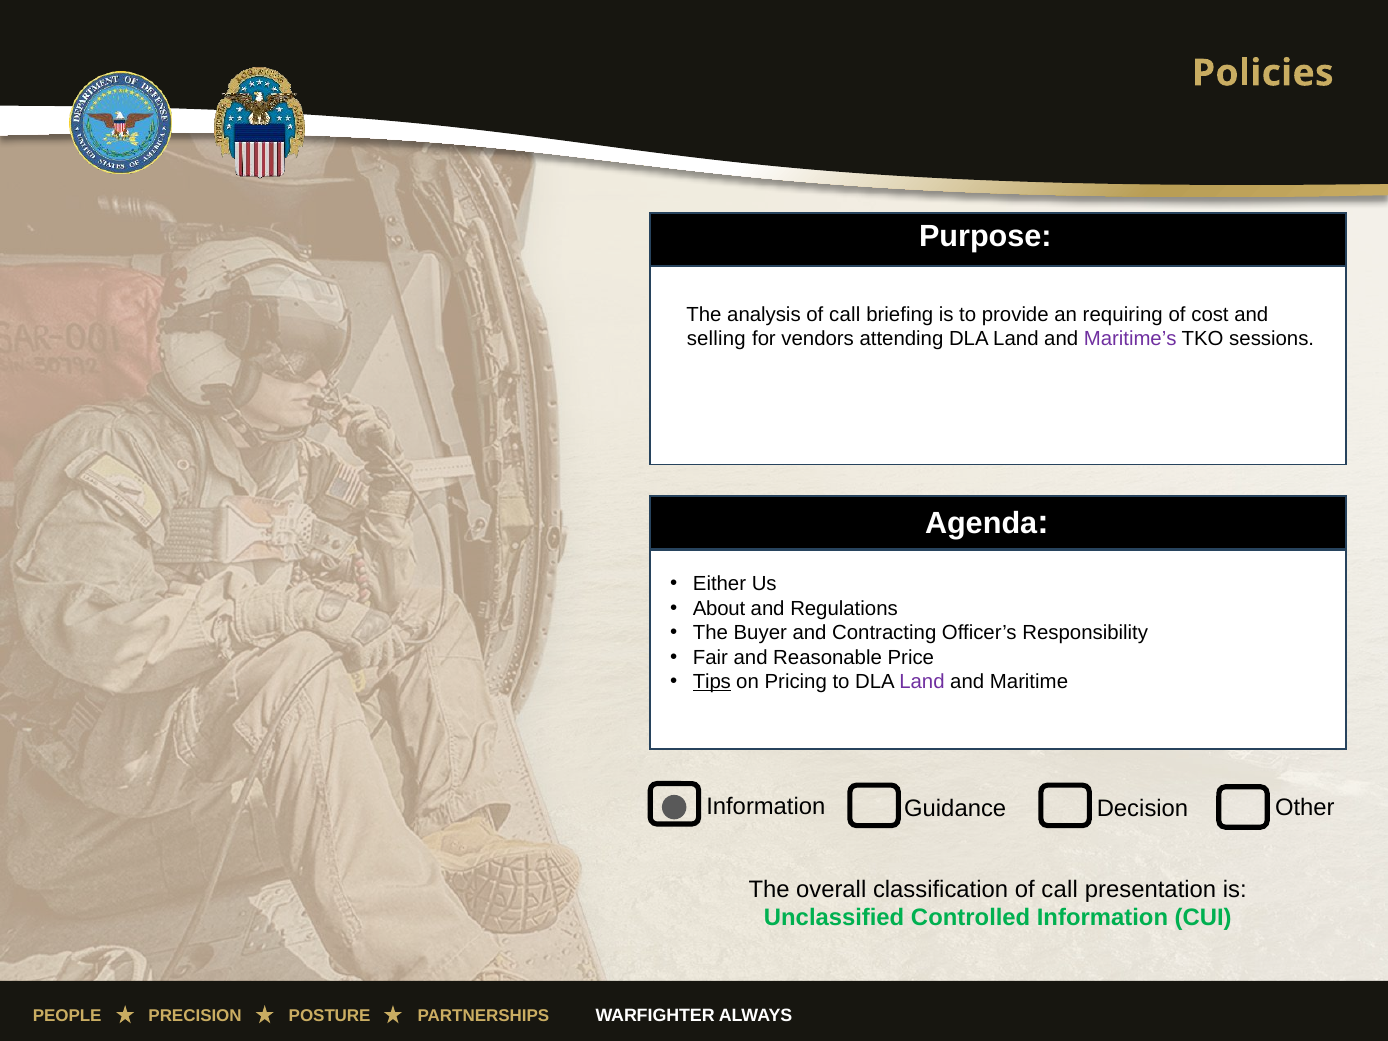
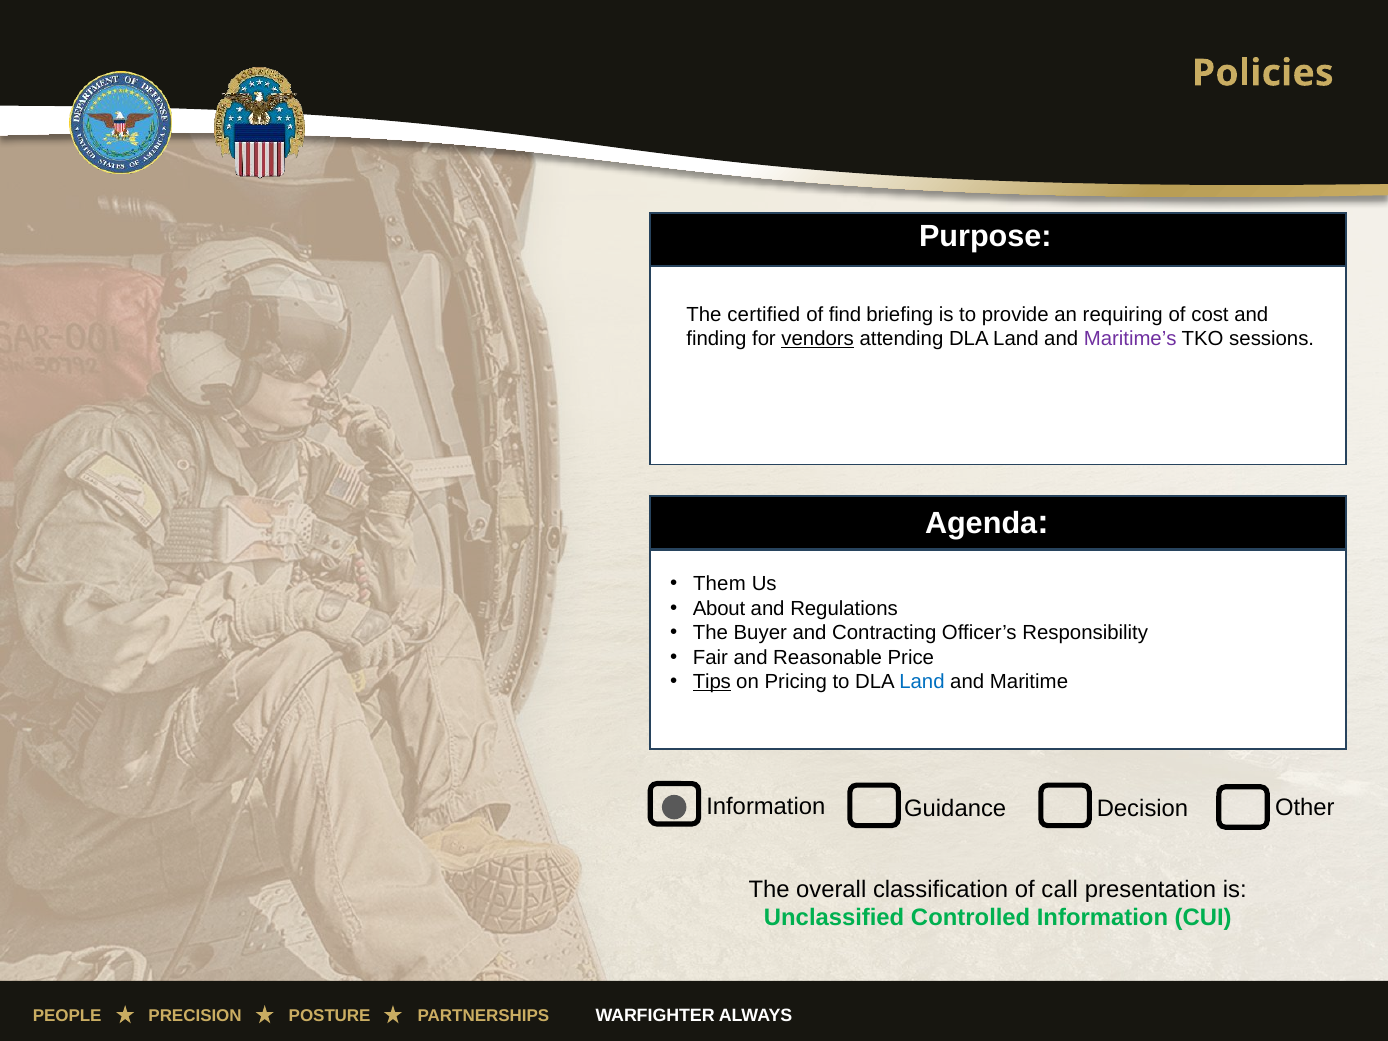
analysis: analysis -> certified (764, 314)
call: call -> find (845, 314)
selling: selling -> finding (716, 339)
vendors underline: none -> present (818, 339)
Either: Either -> Them (719, 584)
Land colour: purple -> blue (922, 682)
